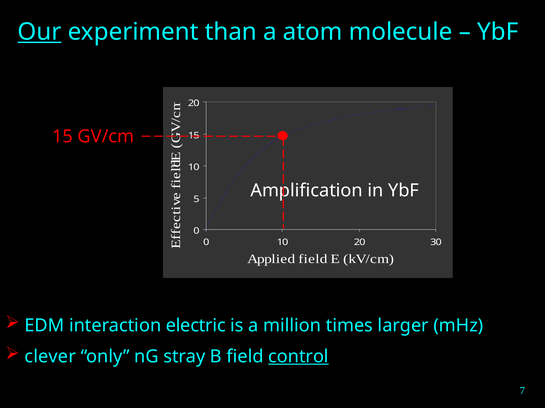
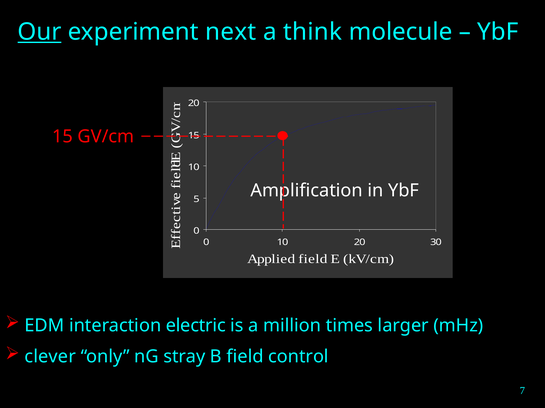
than: than -> next (231, 32)
atom: atom -> think (313, 32)
control underline: present -> none (298, 357)
